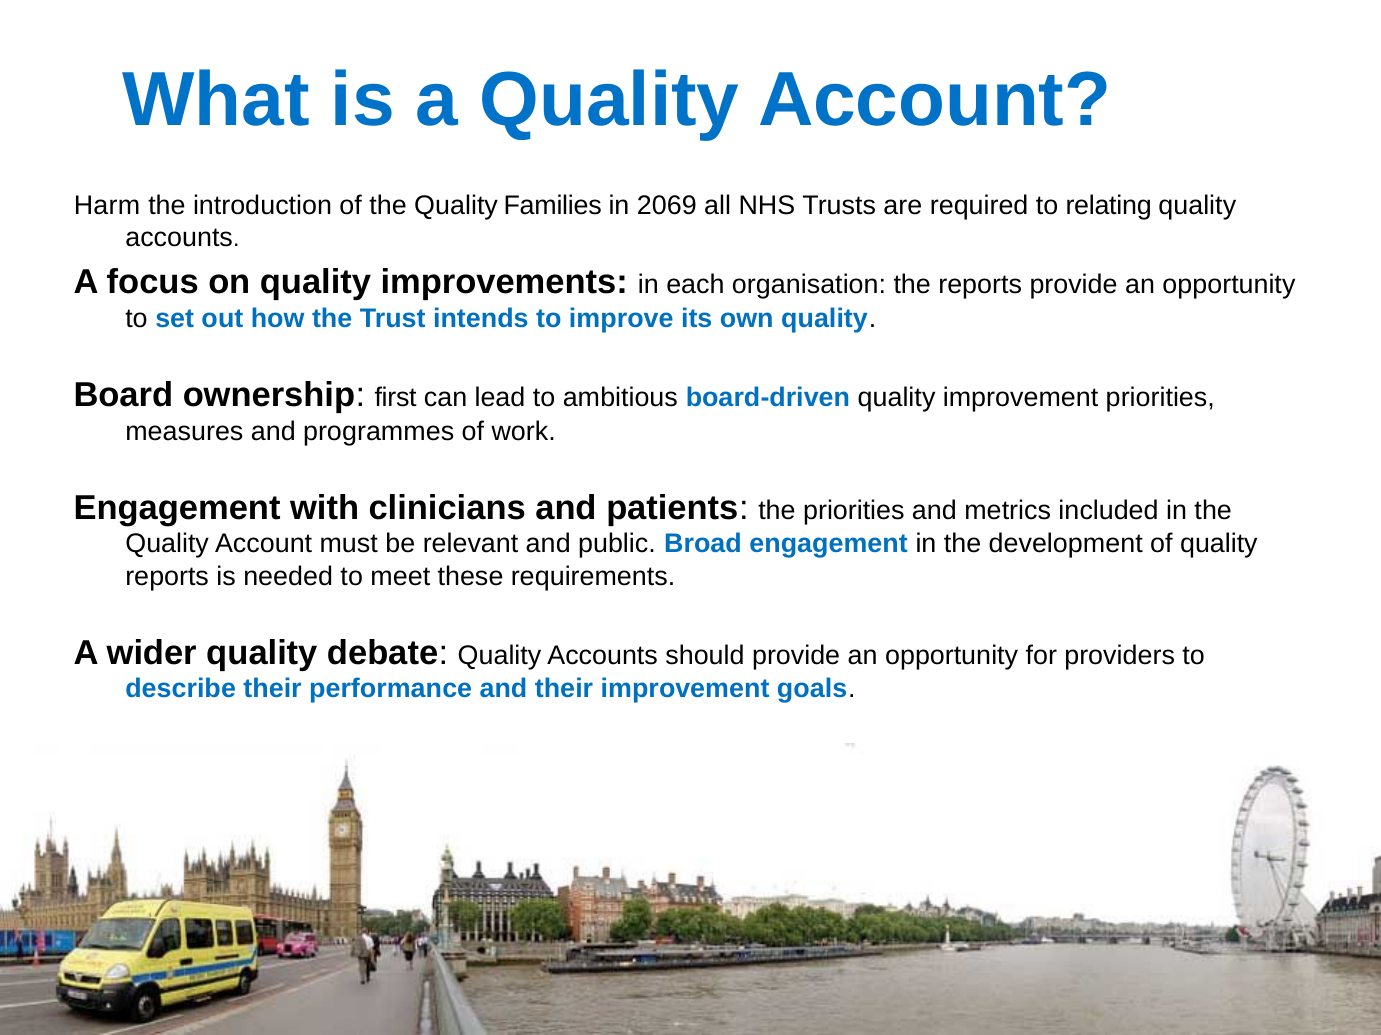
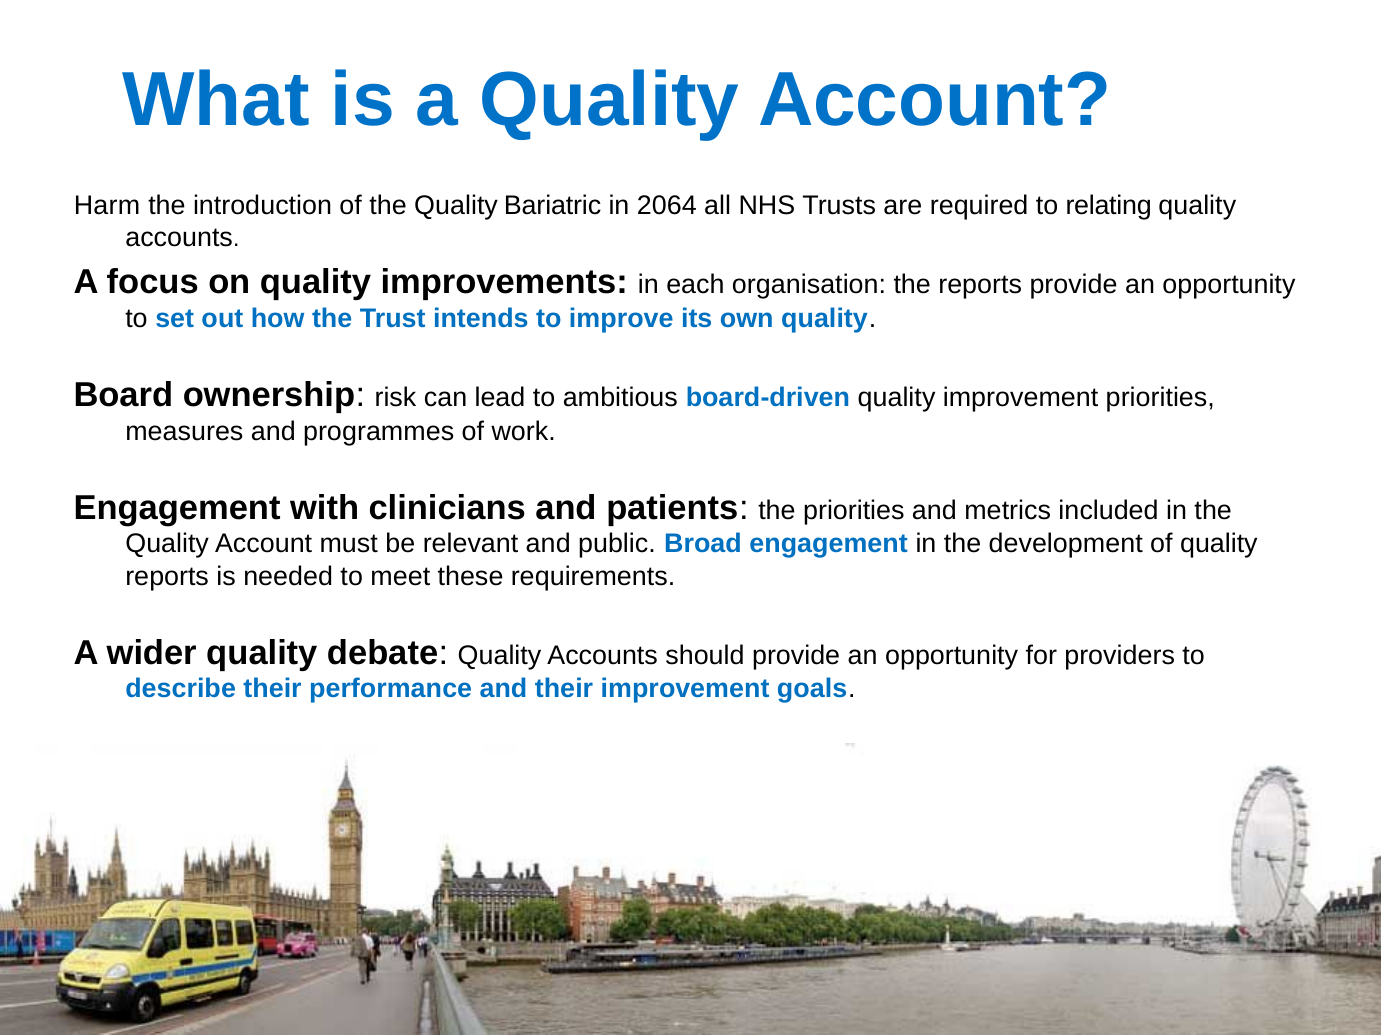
Families: Families -> Bariatric (553, 206)
2069: 2069 -> 2064 (667, 206)
first: first -> risk (395, 398)
